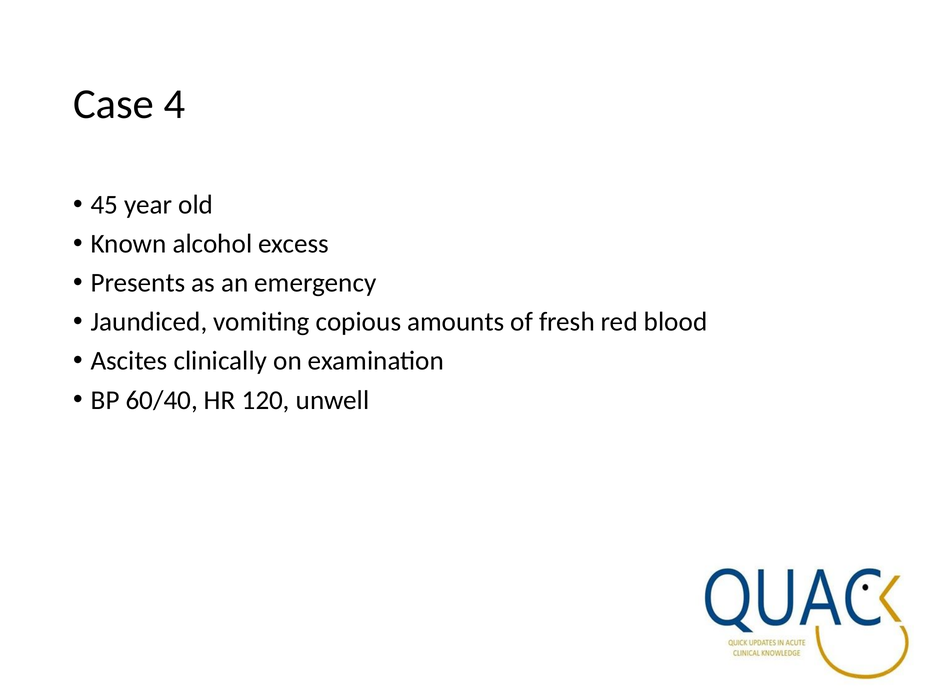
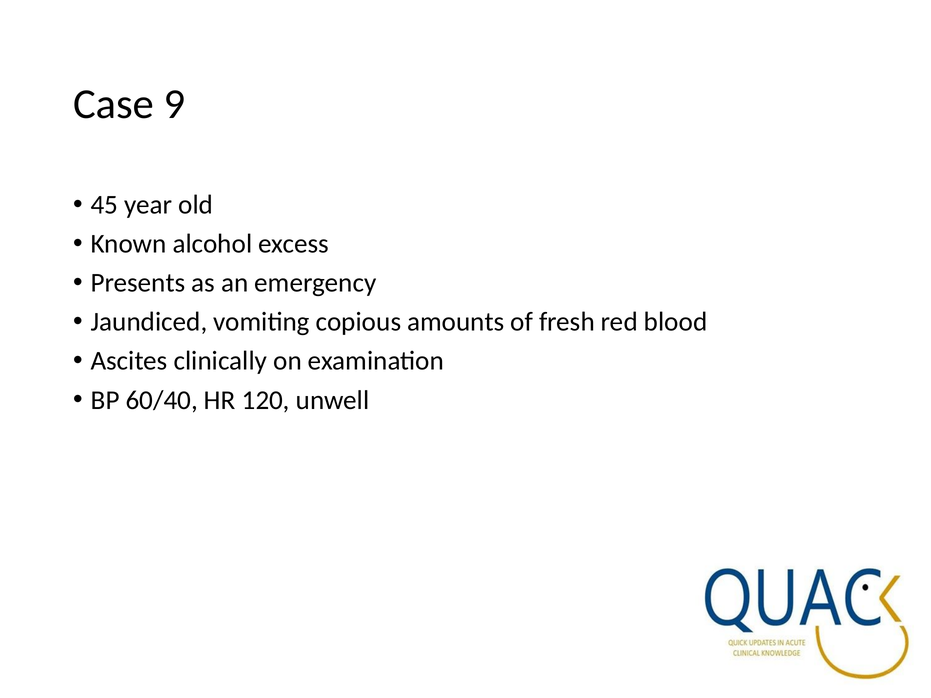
4: 4 -> 9 (175, 104)
